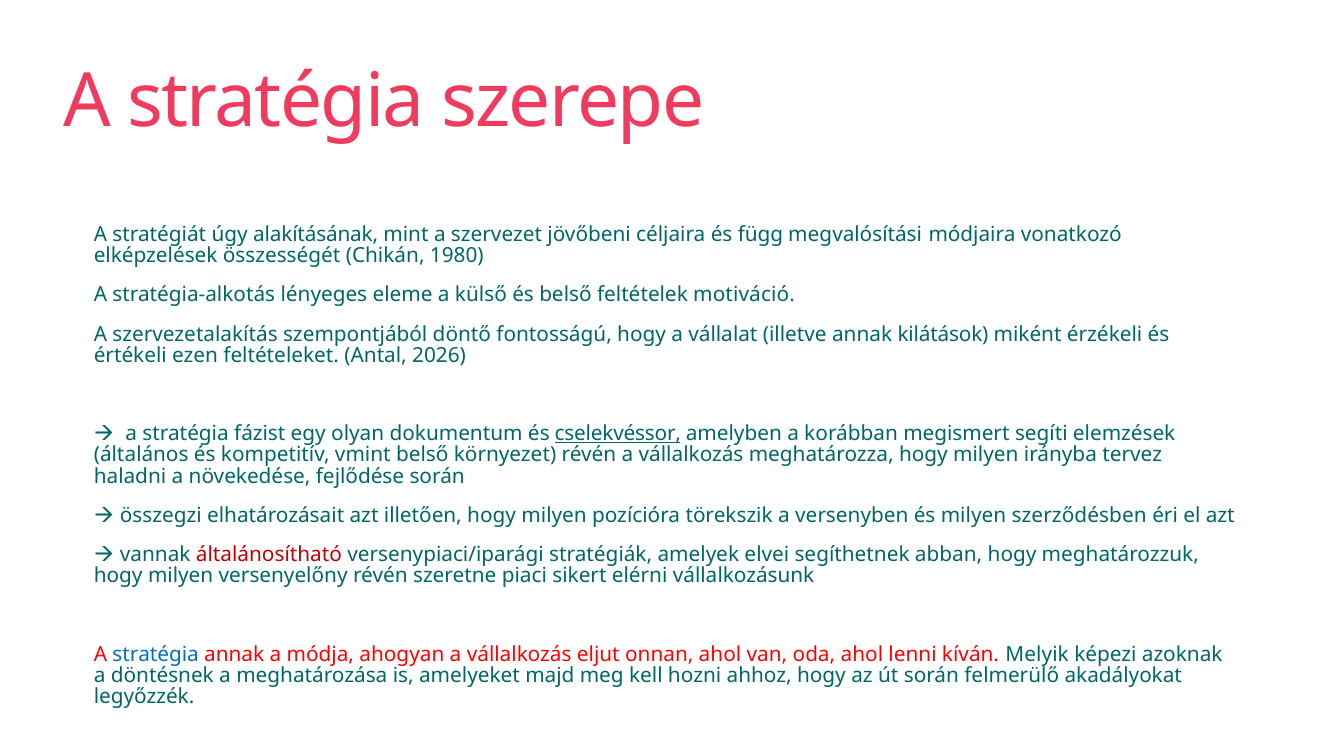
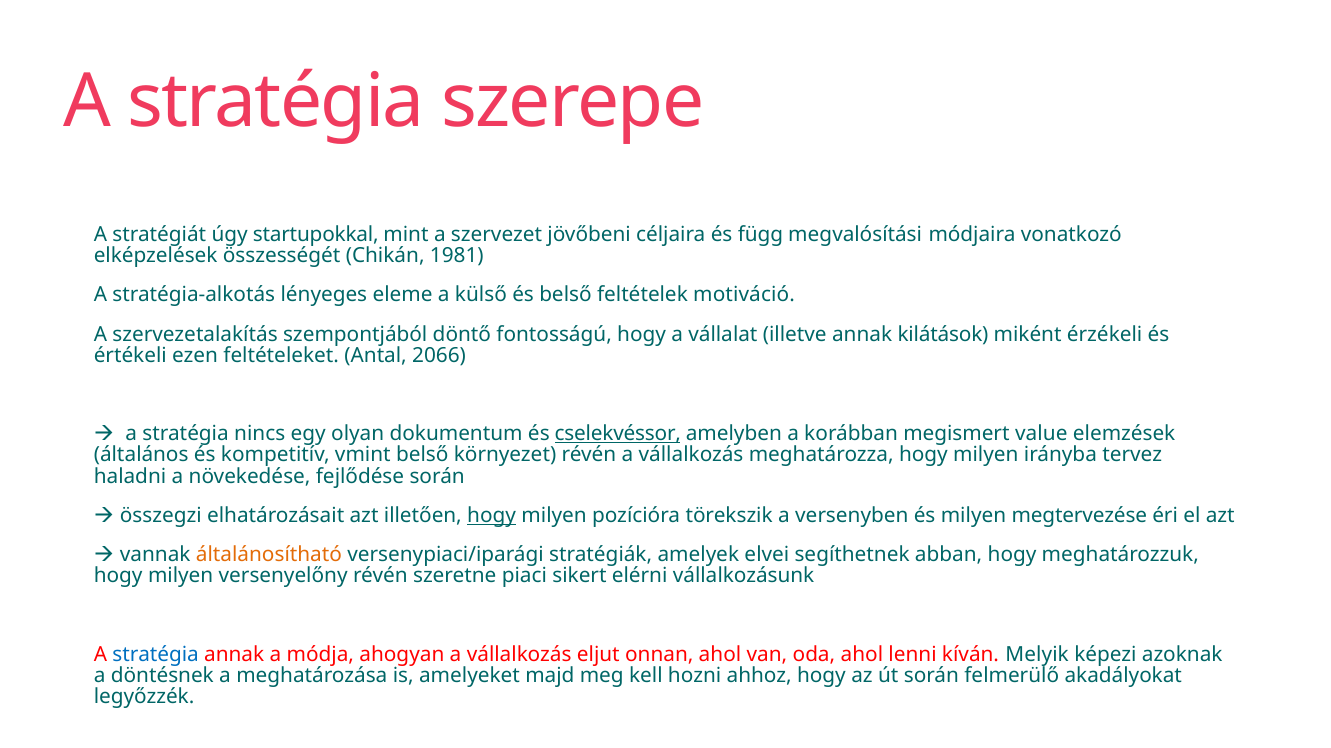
alakításának: alakításának -> startupokkal (316, 235)
1980: 1980 -> 1981 (457, 256)
2026: 2026 -> 2066 (439, 356)
fázist: fázist -> nincs (260, 434)
segíti: segíti -> value (1041, 434)
hogy underline: none -> present (492, 516)
szerződésben: szerződésben -> megtervezése (1079, 516)
általánosítható colour: red -> orange (269, 555)
